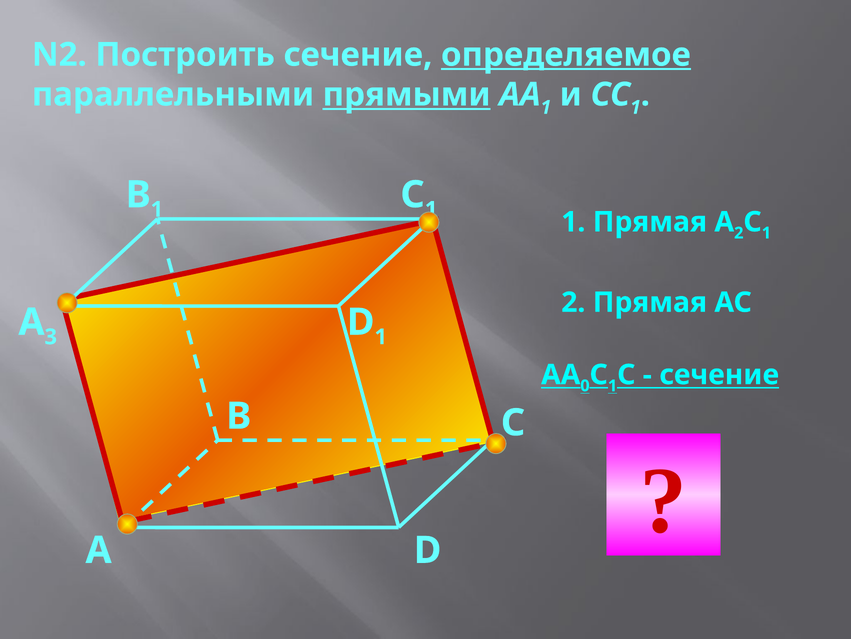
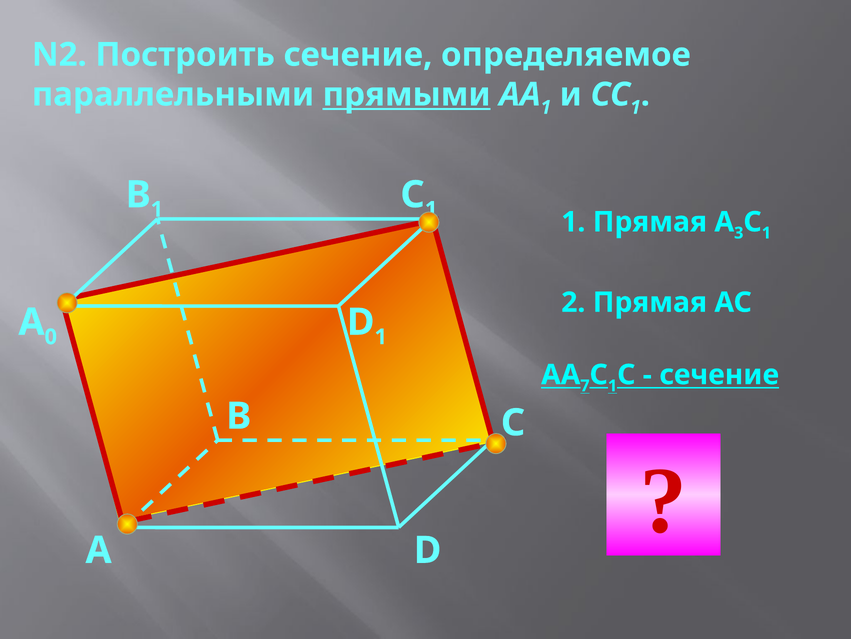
определяемое underline: present -> none (566, 55)
А 2: 2 -> 3 (739, 233)
3: 3 -> 0 (51, 337)
0: 0 -> 7 (585, 385)
